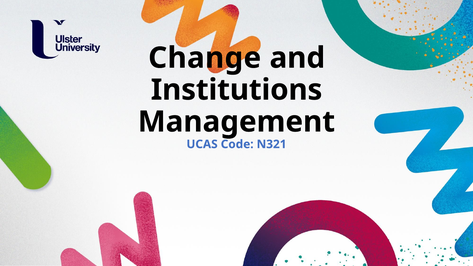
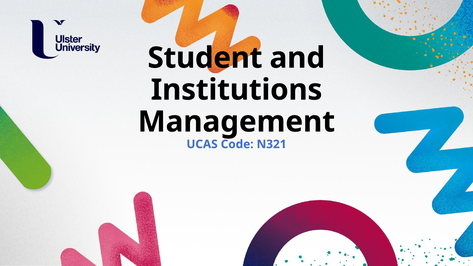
Change: Change -> Student (205, 58)
